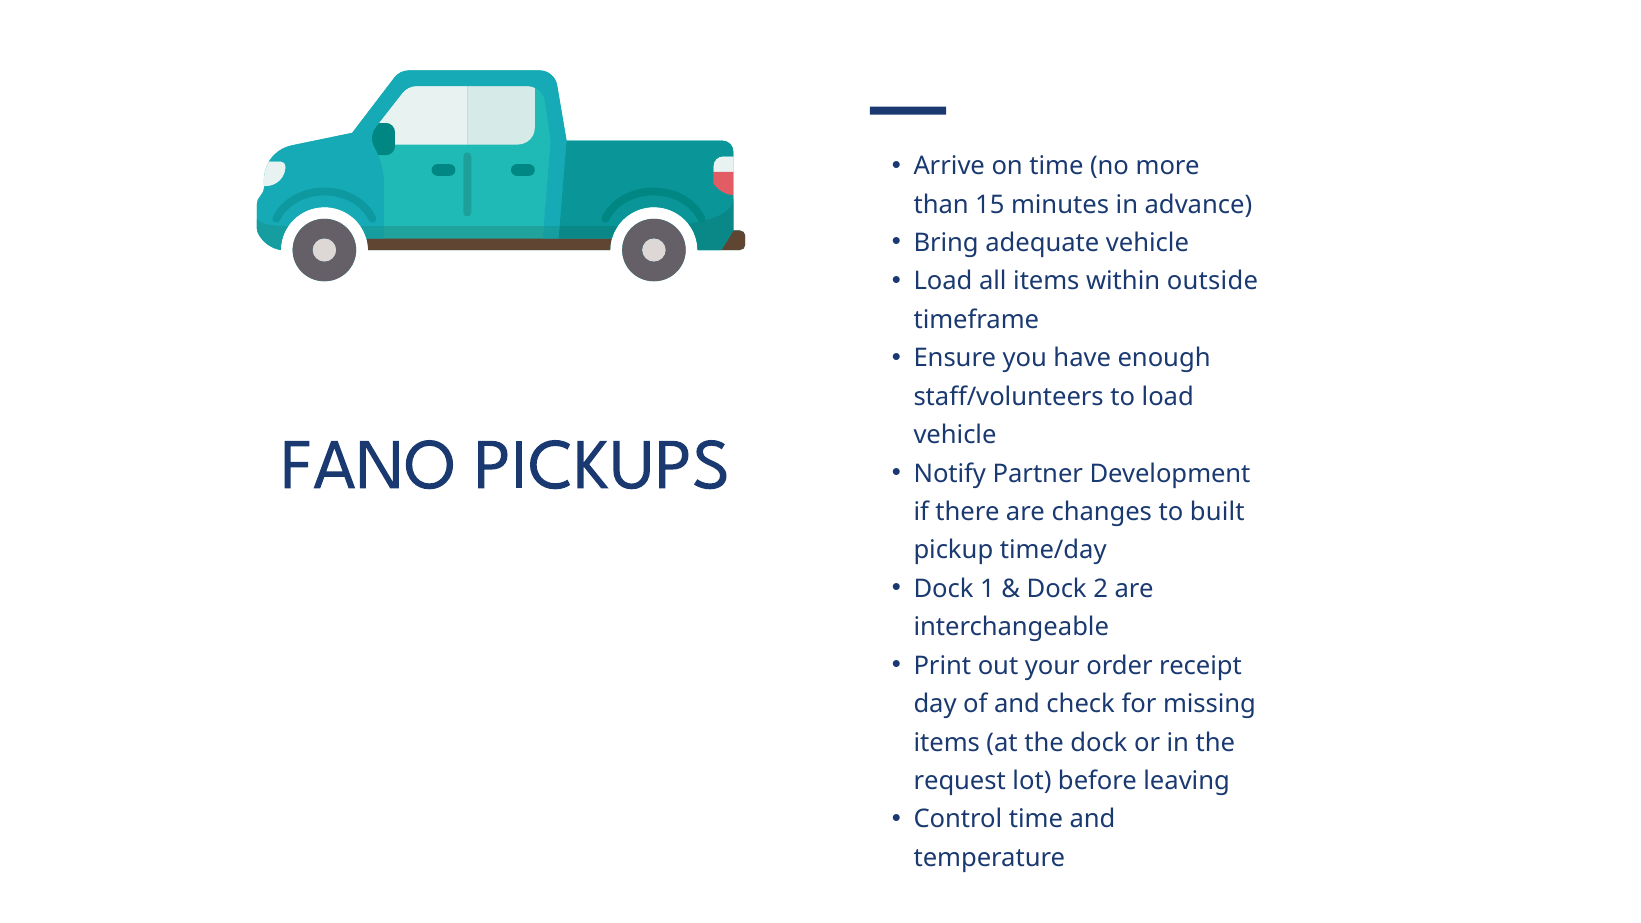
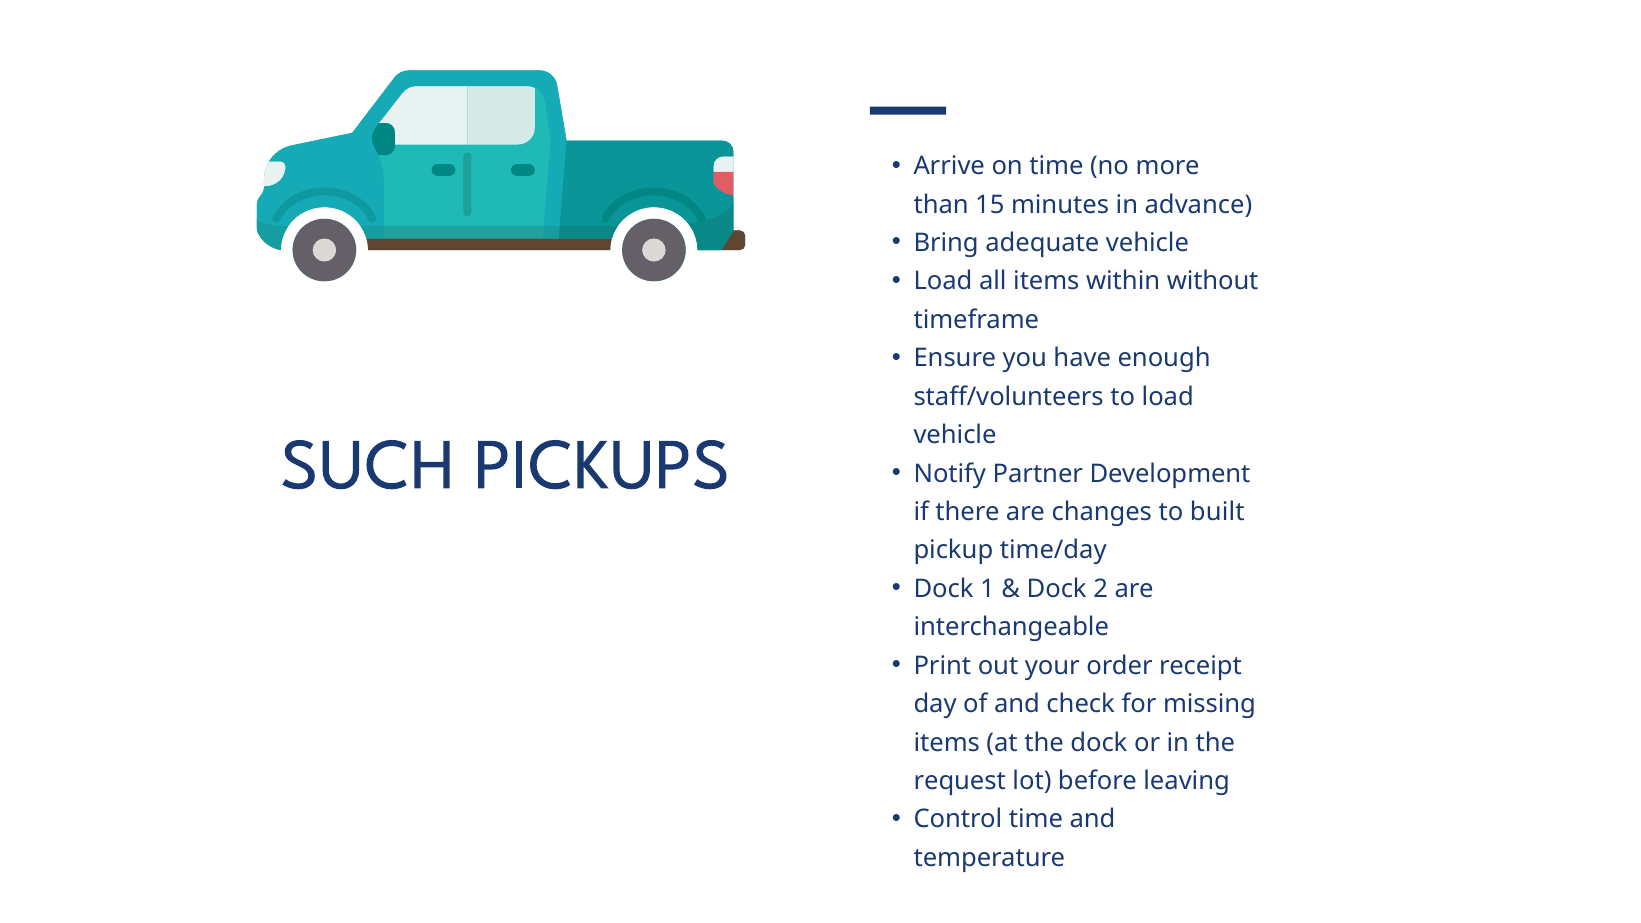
outside: outside -> without (1213, 281)
FANO: FANO -> SUCH (368, 465)
